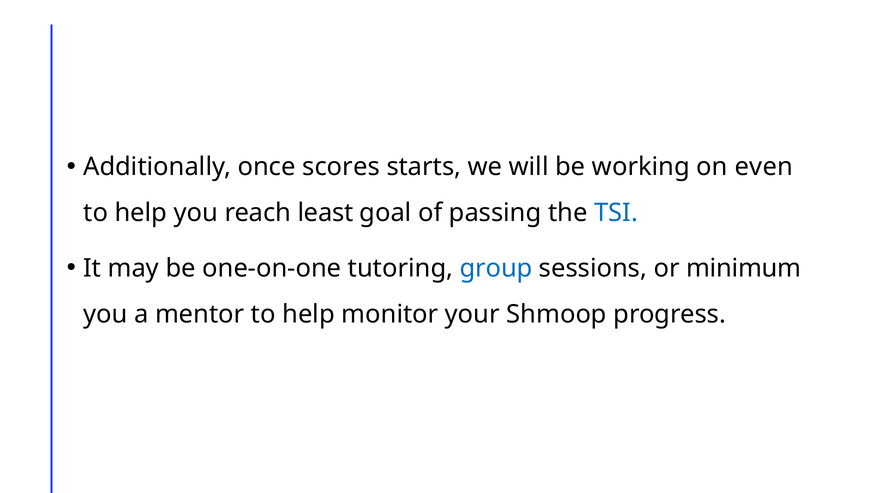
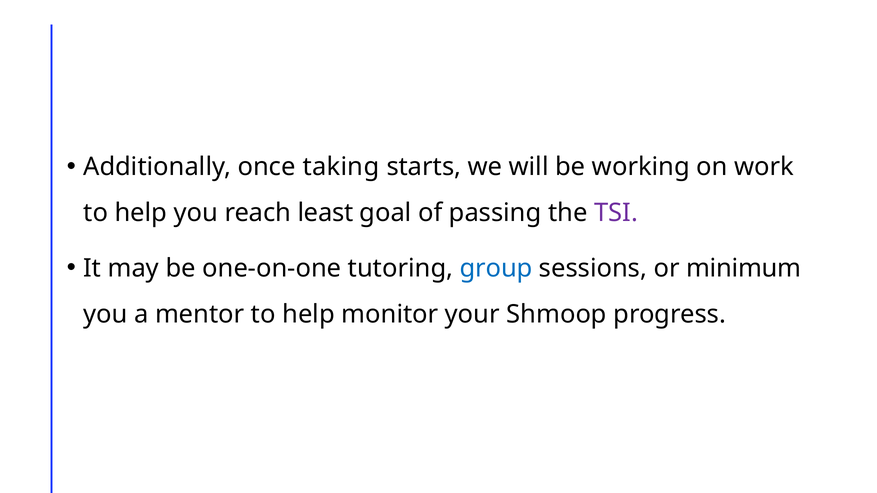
scores: scores -> taking (341, 167)
even: even -> work (764, 167)
TSI colour: blue -> purple (616, 213)
